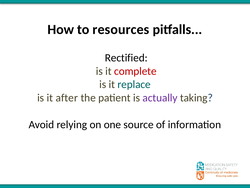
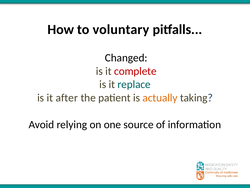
resources: resources -> voluntary (121, 29)
Rectified: Rectified -> Changed (126, 58)
actually colour: purple -> orange (160, 98)
